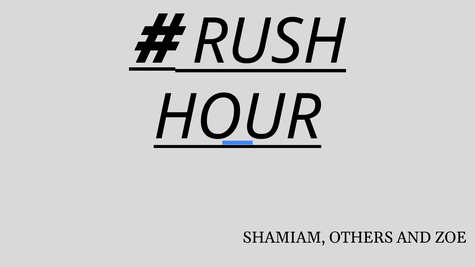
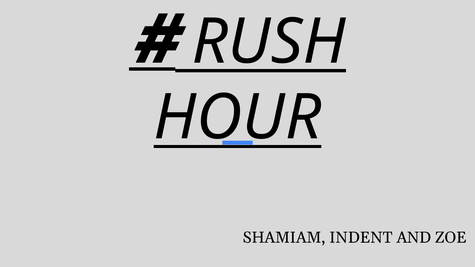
OTHERS: OTHERS -> INDENT (361, 238)
